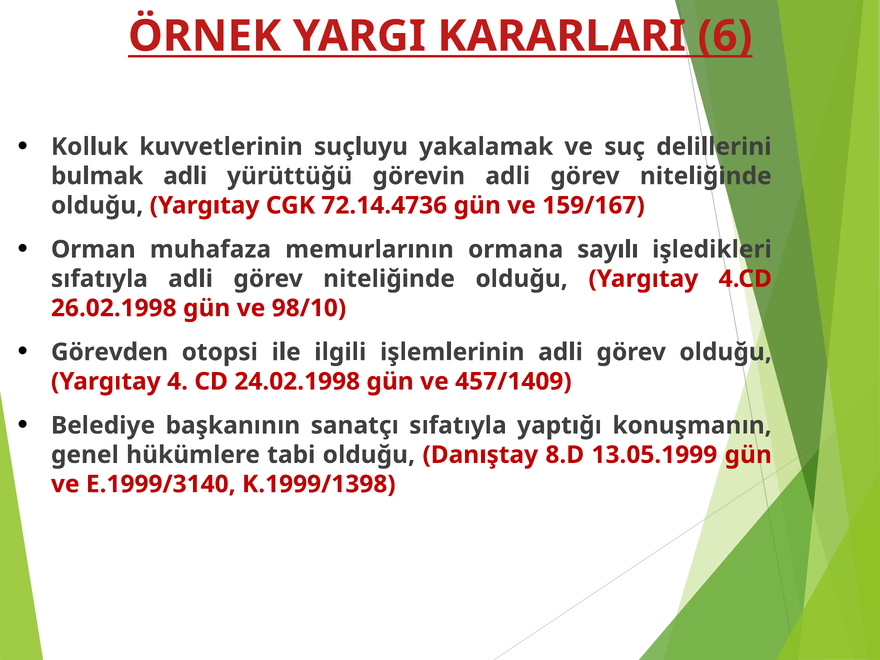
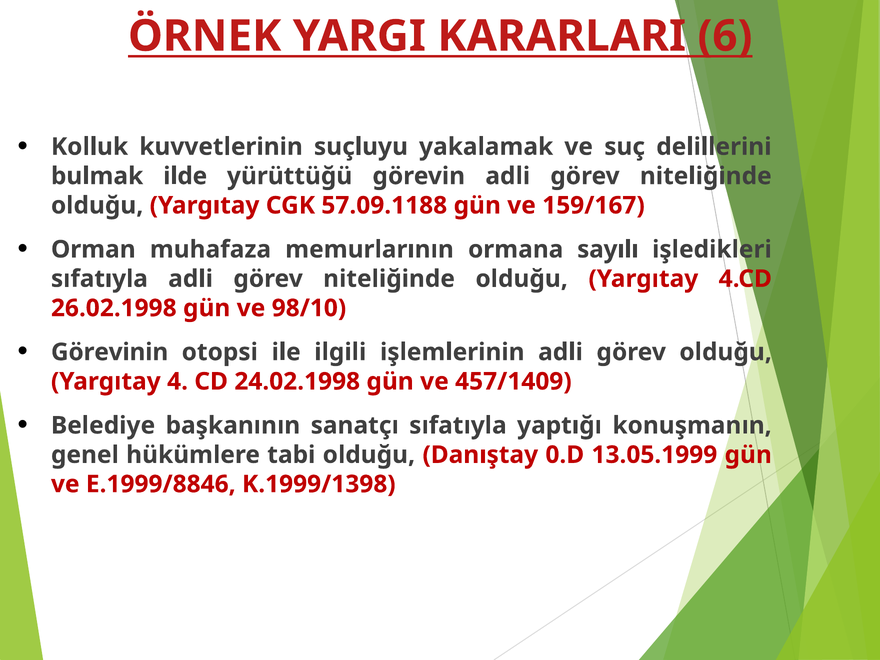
bulmak adli: adli -> ilde (185, 176)
72.14.4736: 72.14.4736 -> 57.09.1188 (384, 205)
Görevden: Görevden -> Görevinin (110, 352)
8.D: 8.D -> 0.D (565, 455)
E.1999/3140: E.1999/3140 -> E.1999/8846 (161, 484)
